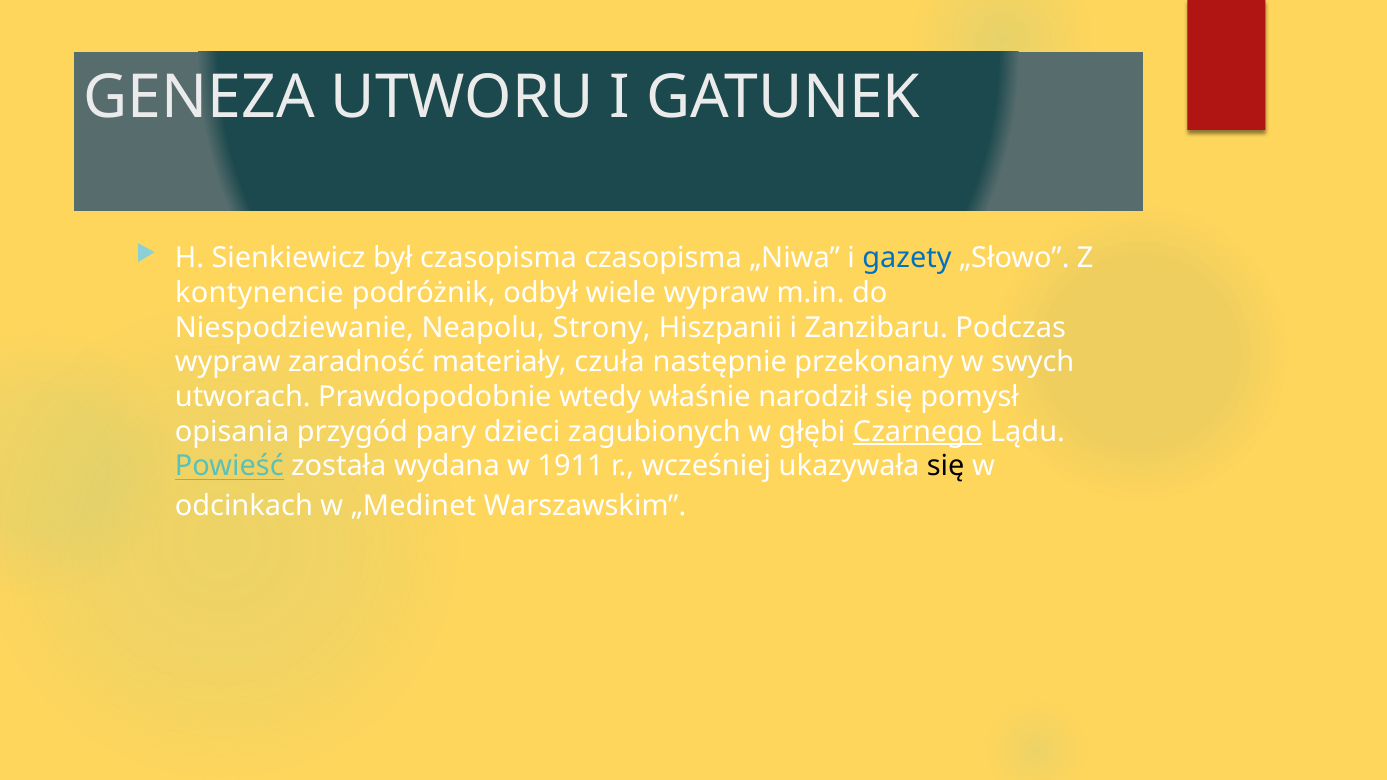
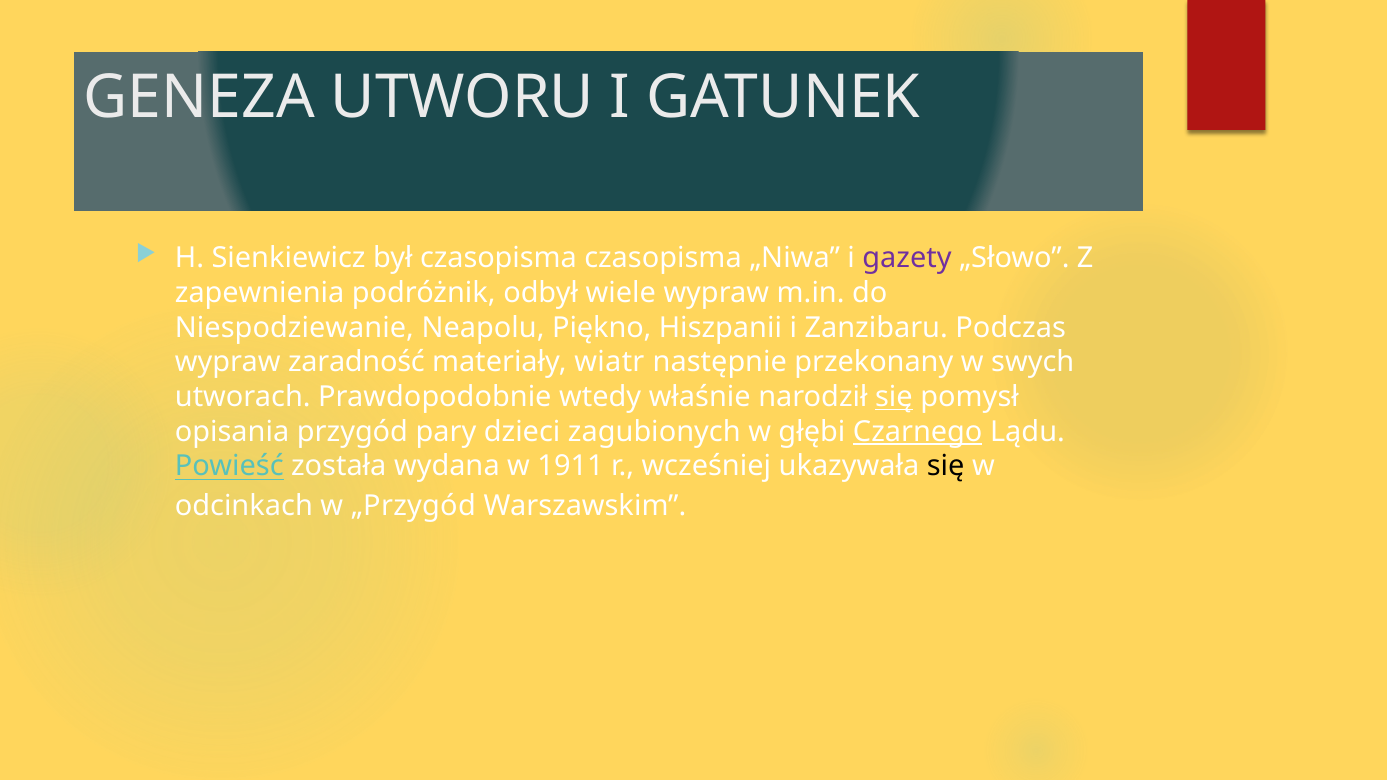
gazety colour: blue -> purple (907, 258)
kontynencie: kontynencie -> zapewnienia (260, 293)
Strony: Strony -> Piękno (602, 328)
czuła: czuła -> wiatr (609, 362)
się underline: none -> present (894, 397)
„Medinet: „Medinet -> „Przygód (413, 506)
